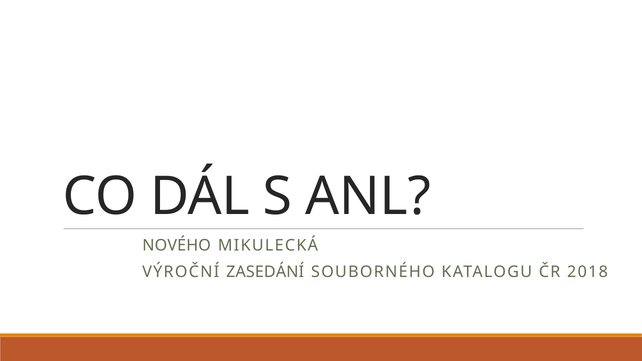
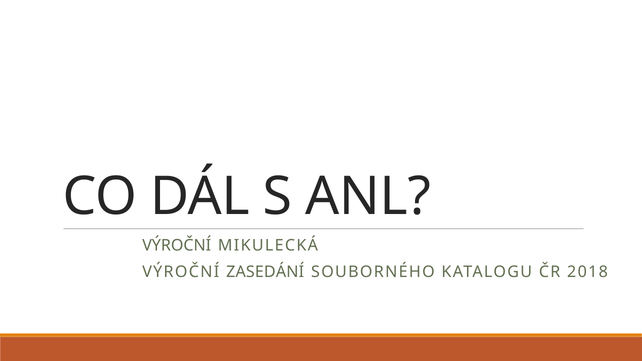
NOVÉHO: NOVÉHO -> VÝROČNÍ (177, 245)
